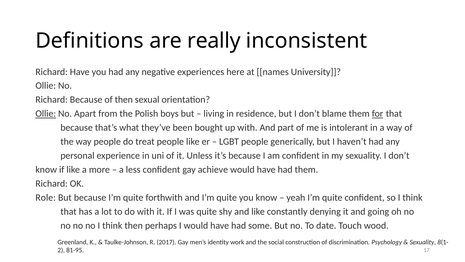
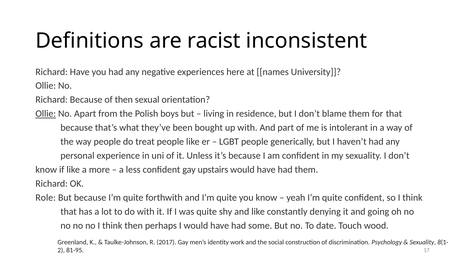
really: really -> racist (214, 41)
for underline: present -> none (378, 114)
achieve: achieve -> upstairs (213, 169)
